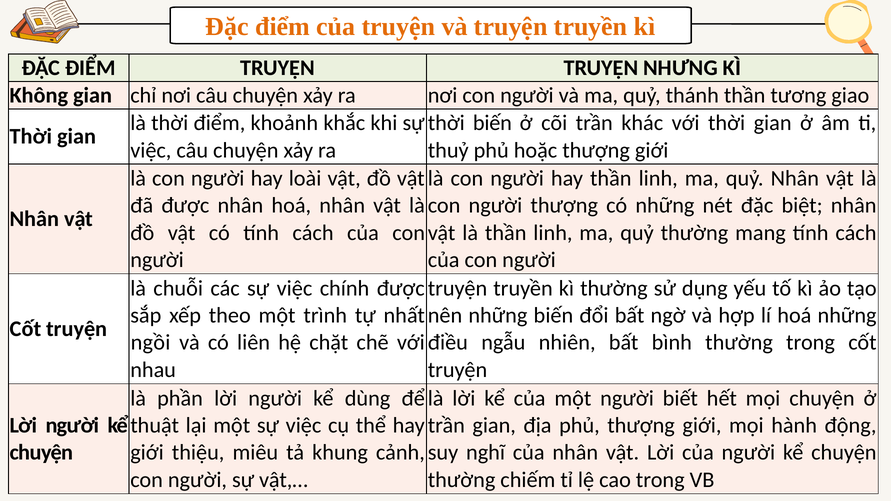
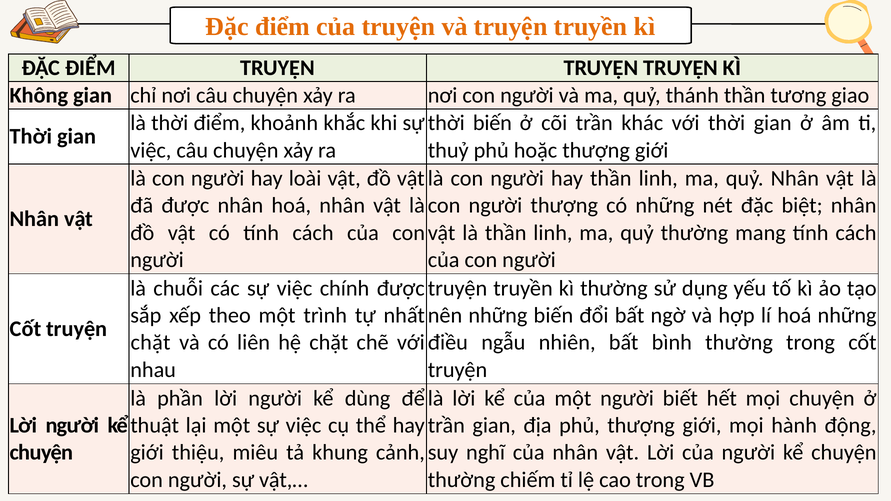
TRUYỆN TRUYỆN NHƯNG: NHƯNG -> TRUYỆN (681, 68)
ngồi: ngồi -> chặt (151, 343)
